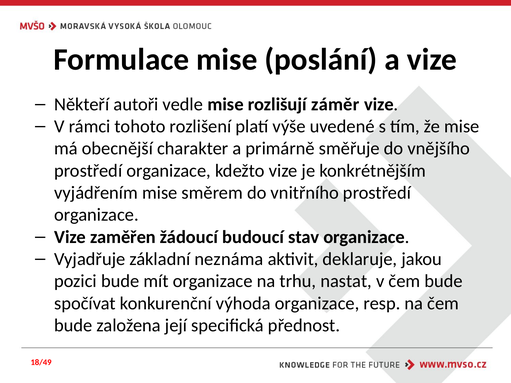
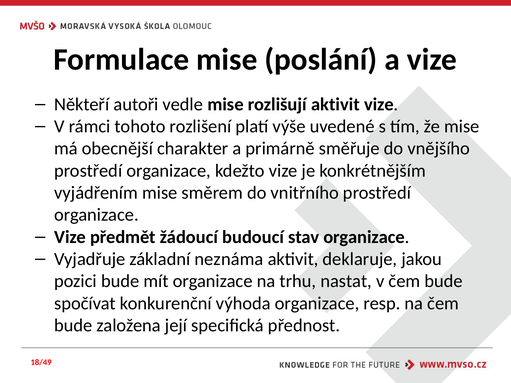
rozlišují záměr: záměr -> aktivit (335, 104)
zaměřen: zaměřen -> předmět (123, 237)
